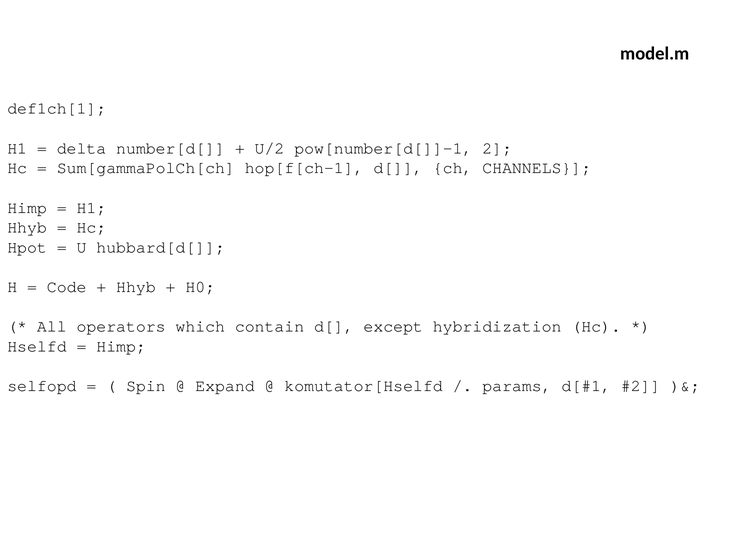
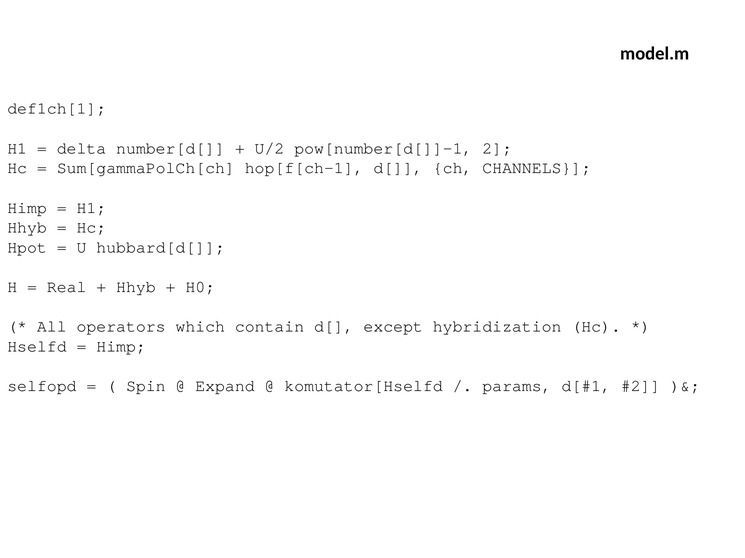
Code: Code -> Real (67, 287)
